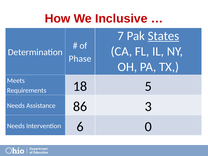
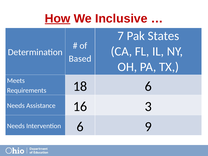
How underline: none -> present (58, 19)
States underline: present -> none (163, 36)
Phase: Phase -> Based (80, 59)
18 5: 5 -> 6 (148, 86)
86: 86 -> 16 (80, 106)
0: 0 -> 9 (148, 127)
